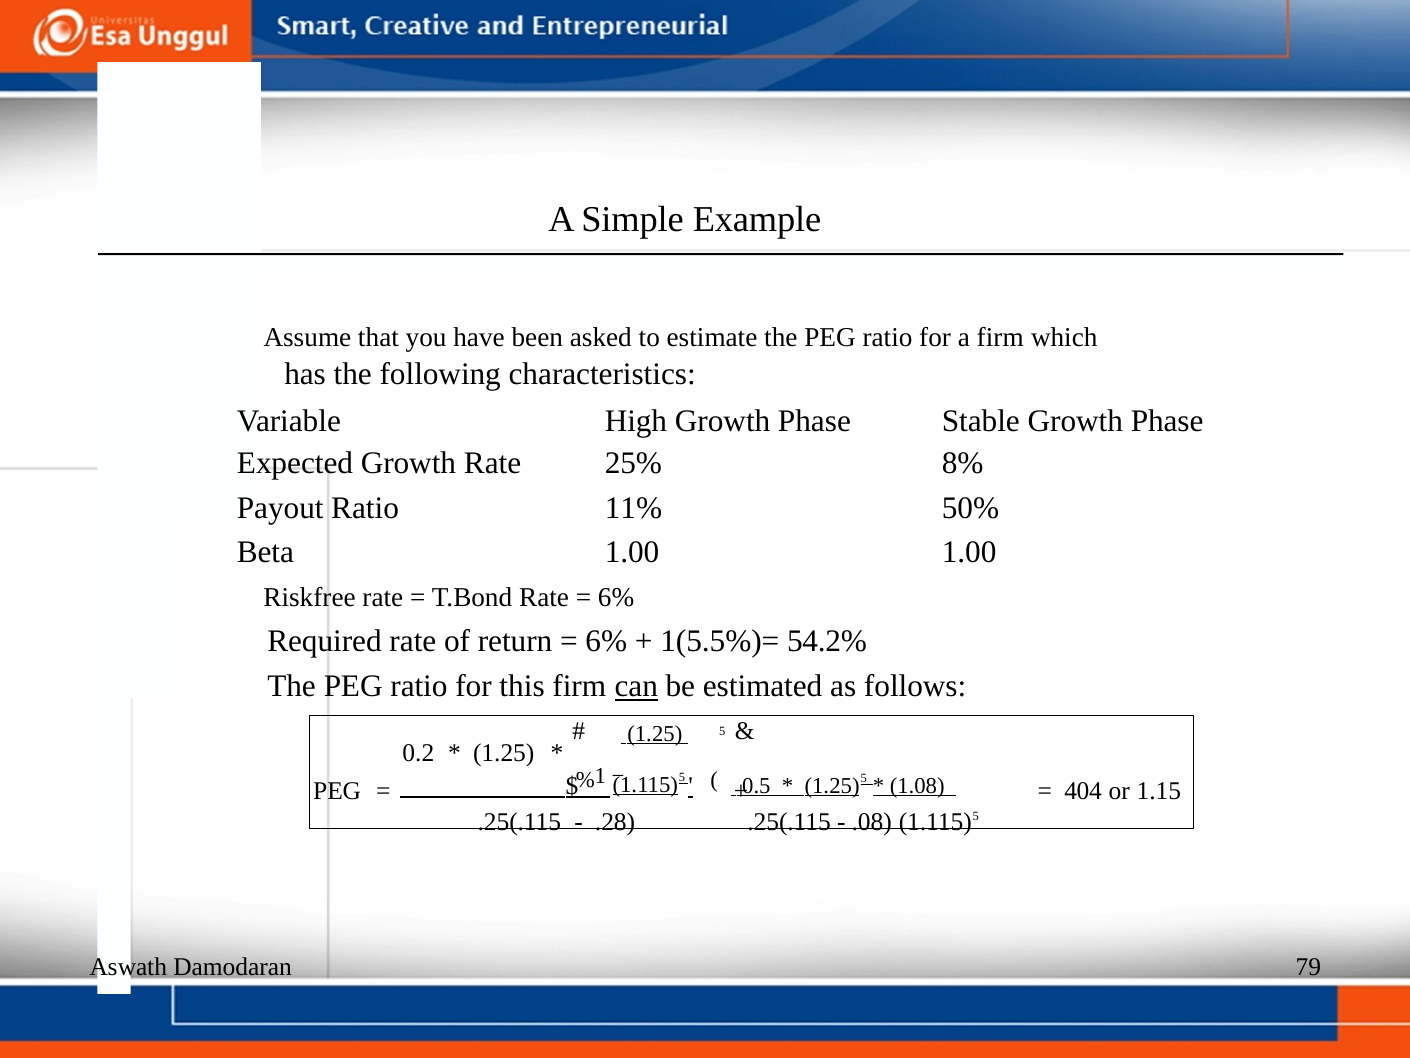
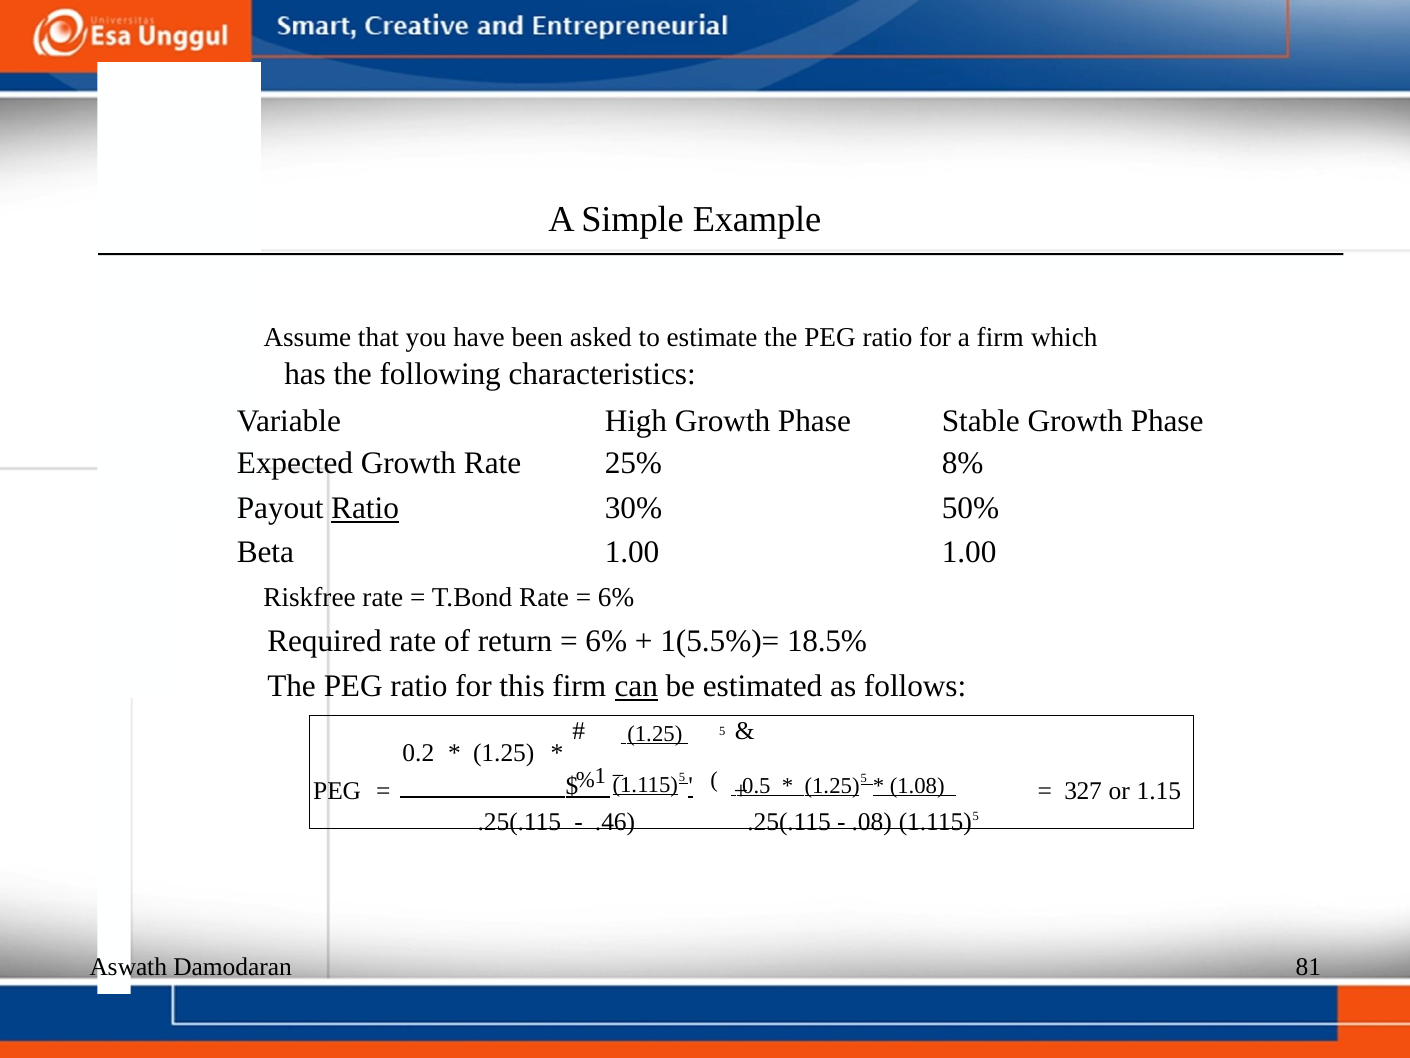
Ratio underline: none -> present (365, 508)
11%: 11% -> 30% (633, 508)
54.2%: 54.2% -> 18.5% (827, 641)
404: 404 -> 327 (1083, 791)
.28: .28 -> .46 (615, 822)
79: 79 -> 81 (1308, 967)
